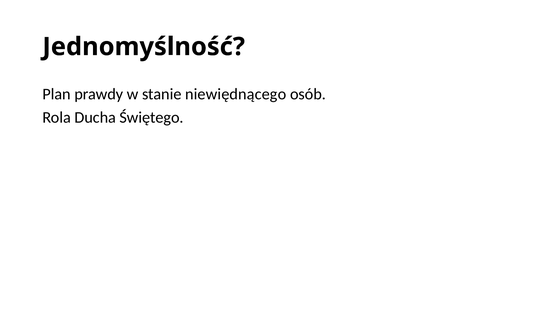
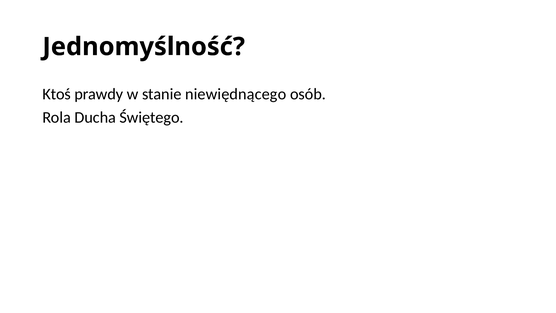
Plan: Plan -> Ktoś (57, 94)
